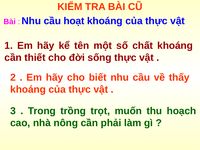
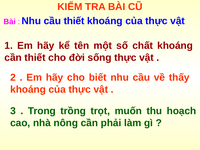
cầu hoạt: hoạt -> thiết (74, 21)
